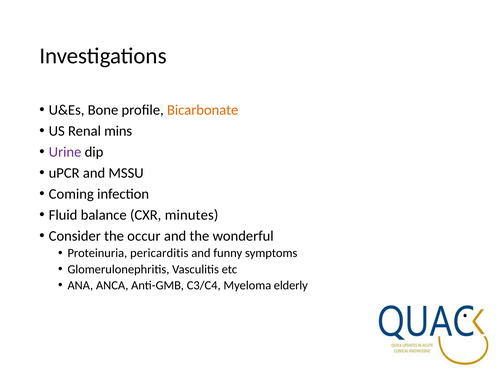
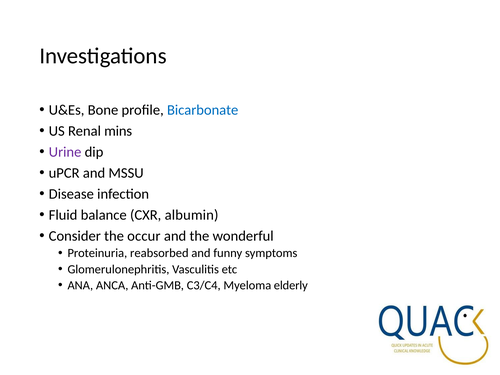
Bicarbonate colour: orange -> blue (203, 110)
Coming: Coming -> Disease (71, 194)
minutes: minutes -> albumin (192, 215)
pericarditis: pericarditis -> reabsorbed (159, 253)
